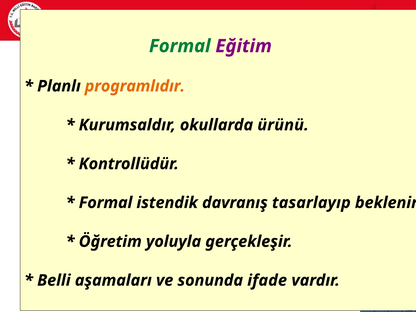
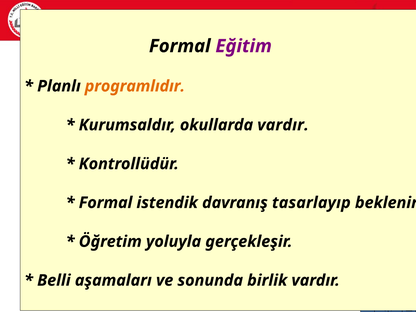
Formal colour: green -> black (180, 46)
okullarda ürünü: ürünü -> vardır (283, 125)
ifade: ifade -> birlik (267, 280)
